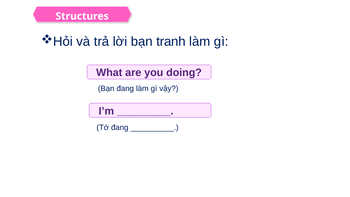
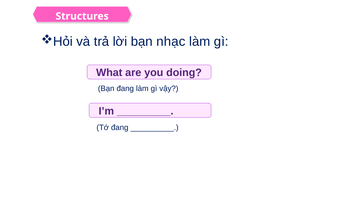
tranh: tranh -> nhạc (171, 42)
